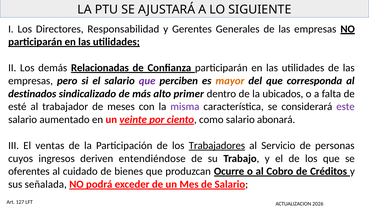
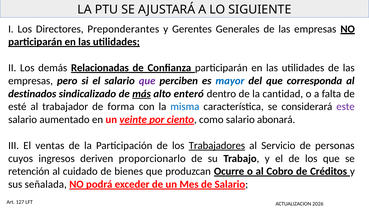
Responsabilidad: Responsabilidad -> Preponderantes (123, 29)
mayor colour: orange -> blue (230, 81)
más underline: none -> present (142, 94)
primer: primer -> enteró (189, 94)
ubicados: ubicados -> cantidad (283, 94)
meses: meses -> forma (121, 106)
misma colour: purple -> blue (185, 106)
entendiéndose: entendiéndose -> proporcionarlo (152, 158)
oferentes: oferentes -> retención (29, 171)
